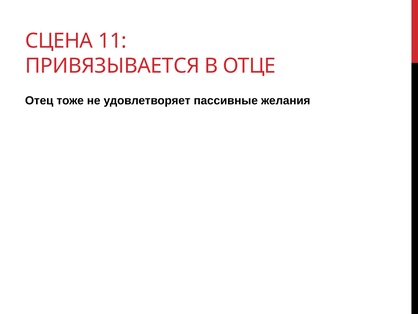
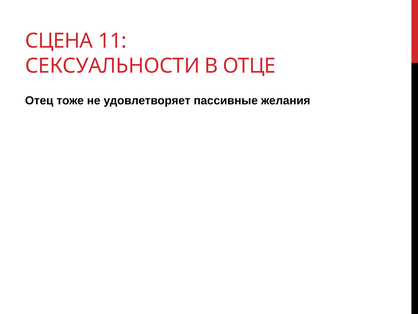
ПРИВЯЗЫВАЕТСЯ: ПРИВЯЗЫВАЕТСЯ -> СЕКСУАЛЬНОСТИ (112, 66)
